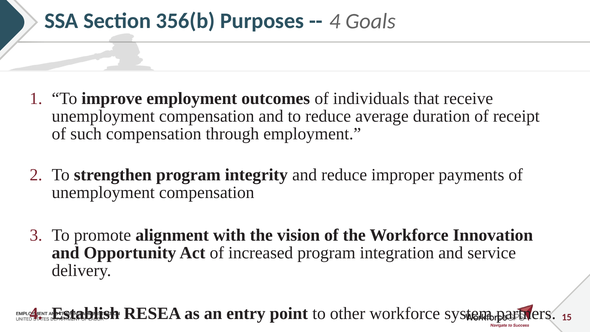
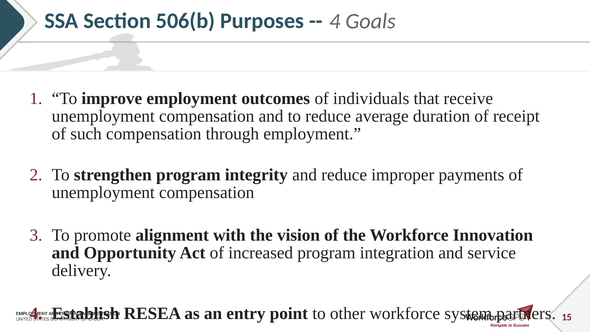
356(b: 356(b -> 506(b (185, 21)
